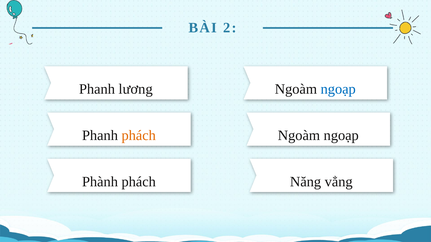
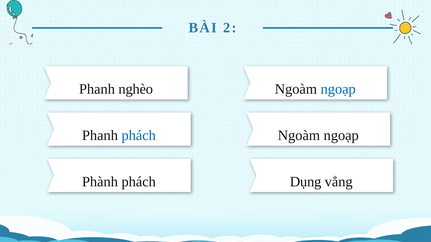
lương: lương -> nghèo (136, 89)
phách colour: orange -> blue (139, 136)
Năng: Năng -> Dụng (306, 182)
